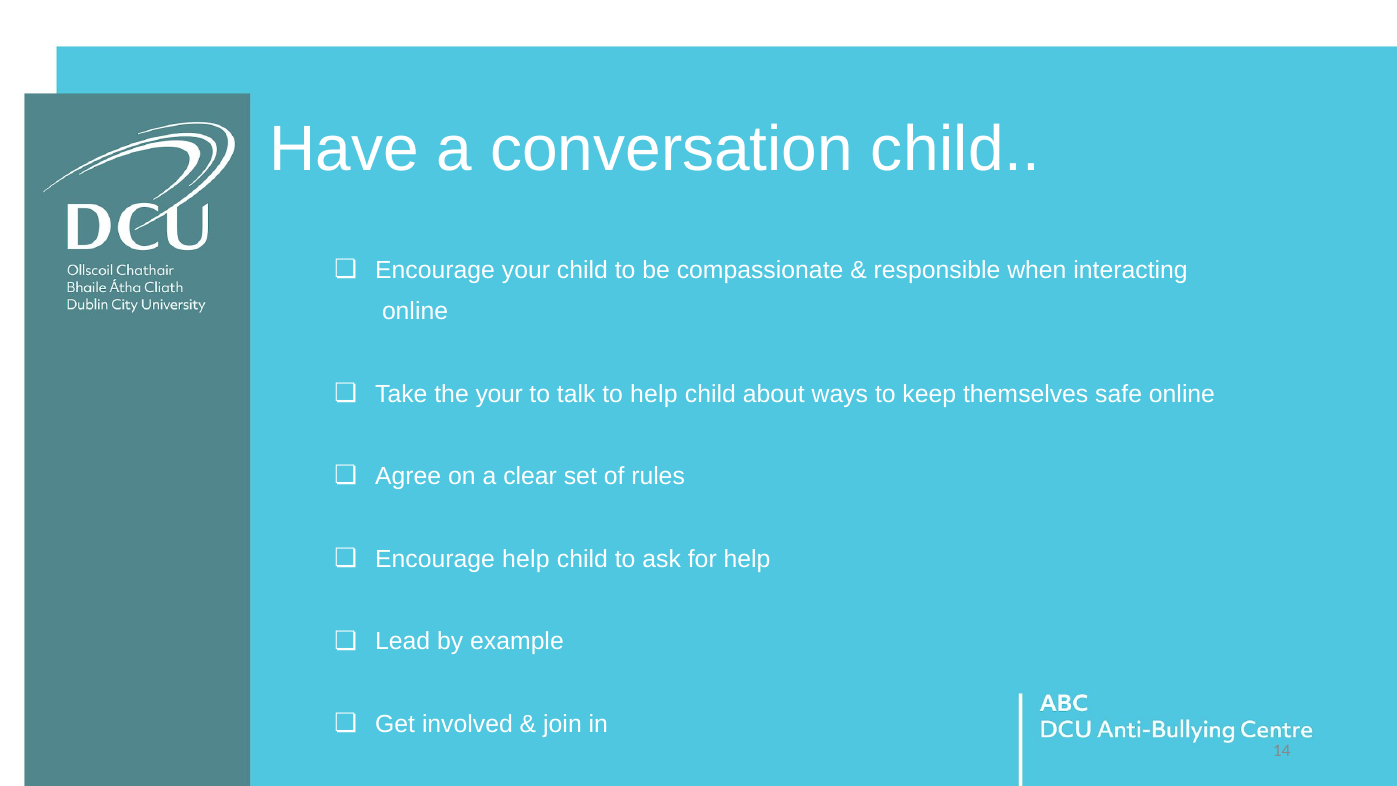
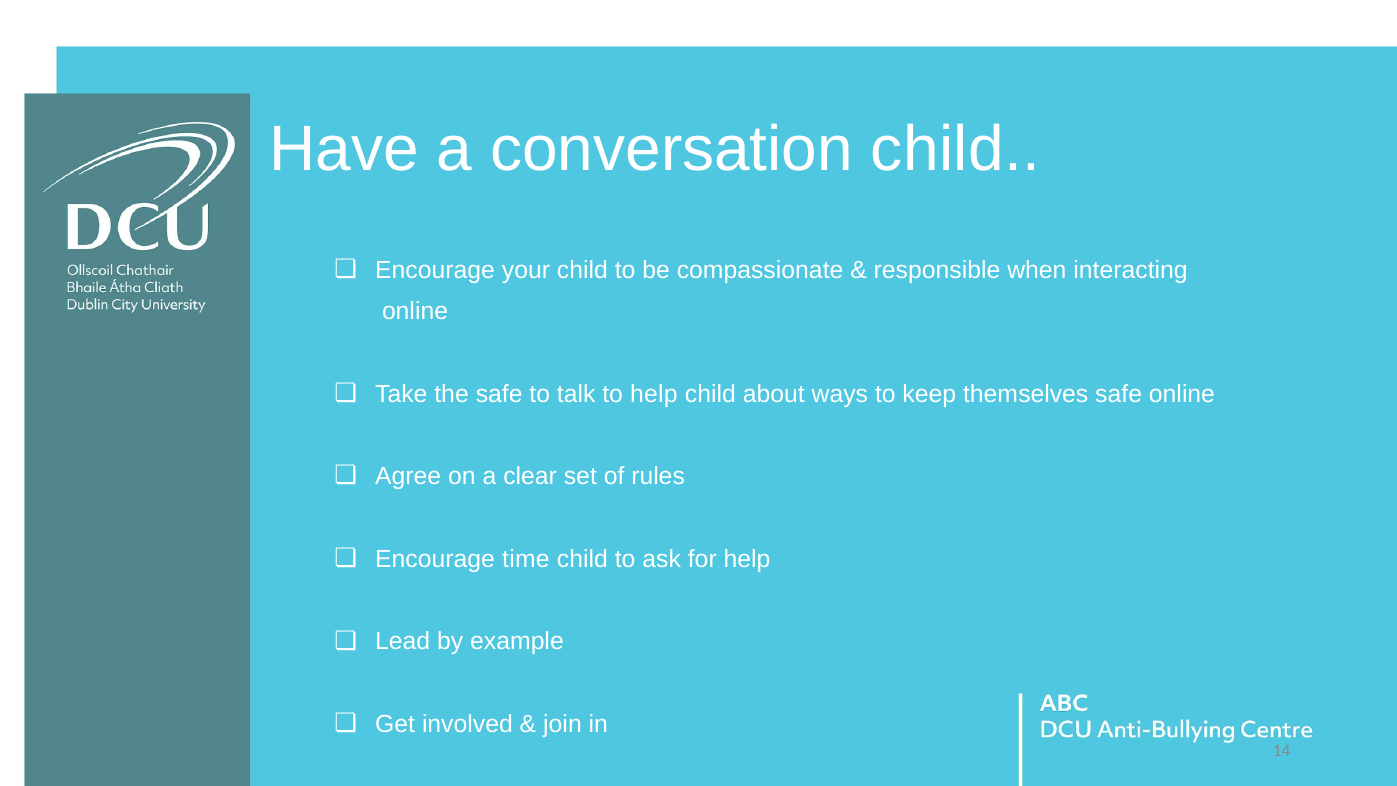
the your: your -> safe (499, 394)
Encourage help: help -> time (526, 559)
